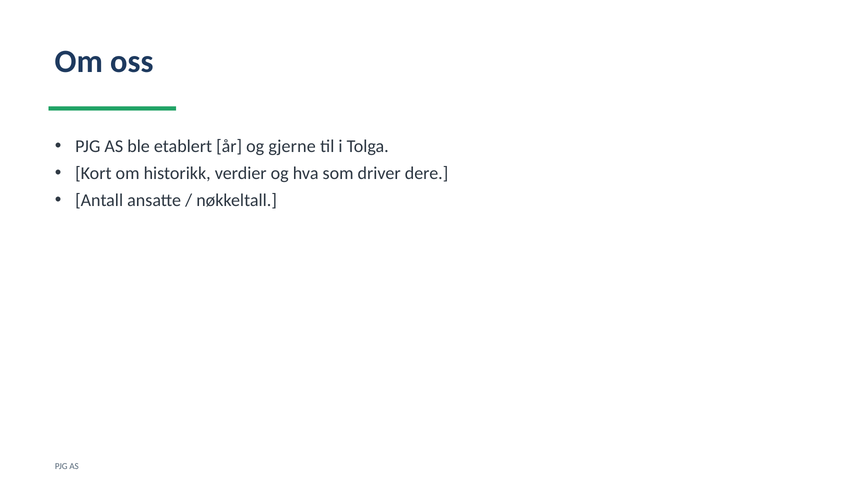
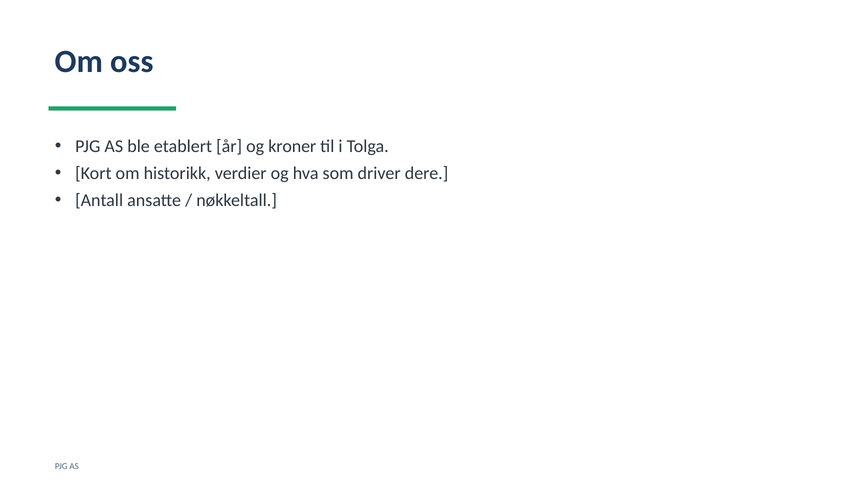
gjerne: gjerne -> kroner (292, 146)
